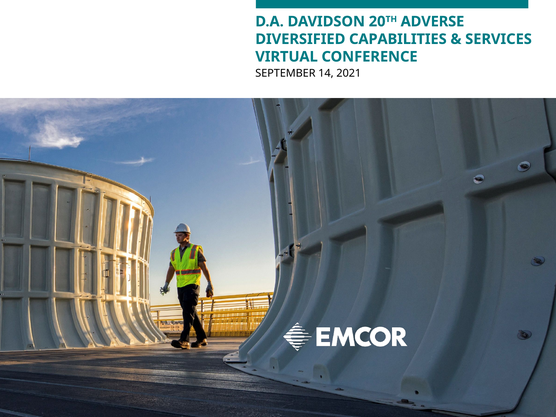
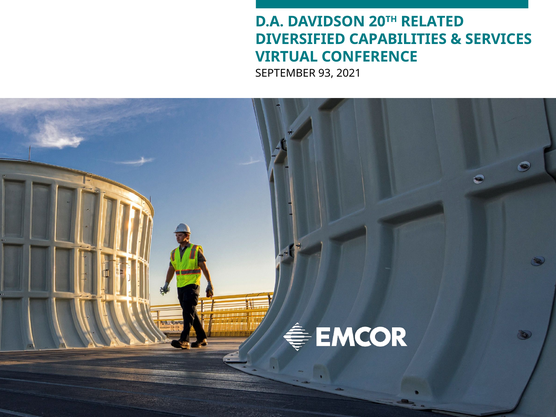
ADVERSE: ADVERSE -> RELATED (432, 22)
14: 14 -> 93 (326, 73)
